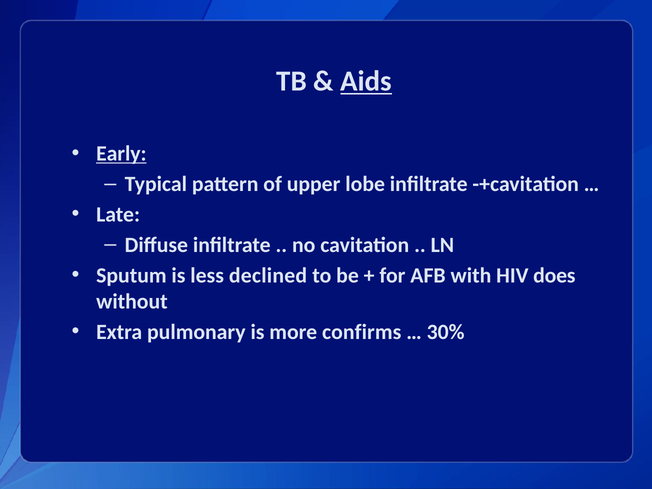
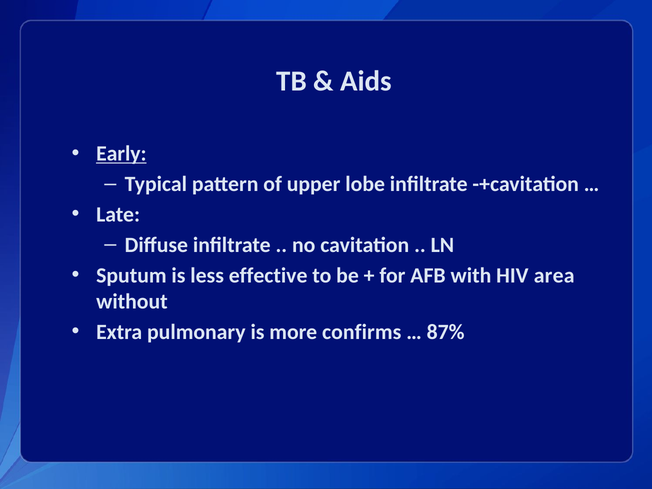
Aids underline: present -> none (366, 81)
declined: declined -> effective (268, 275)
does: does -> area (554, 275)
30%: 30% -> 87% (446, 332)
